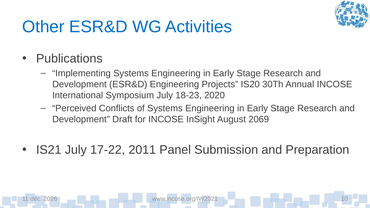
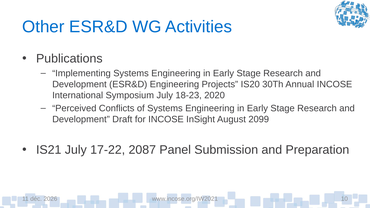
2069: 2069 -> 2099 (259, 119)
2011: 2011 -> 2087 (142, 150)
